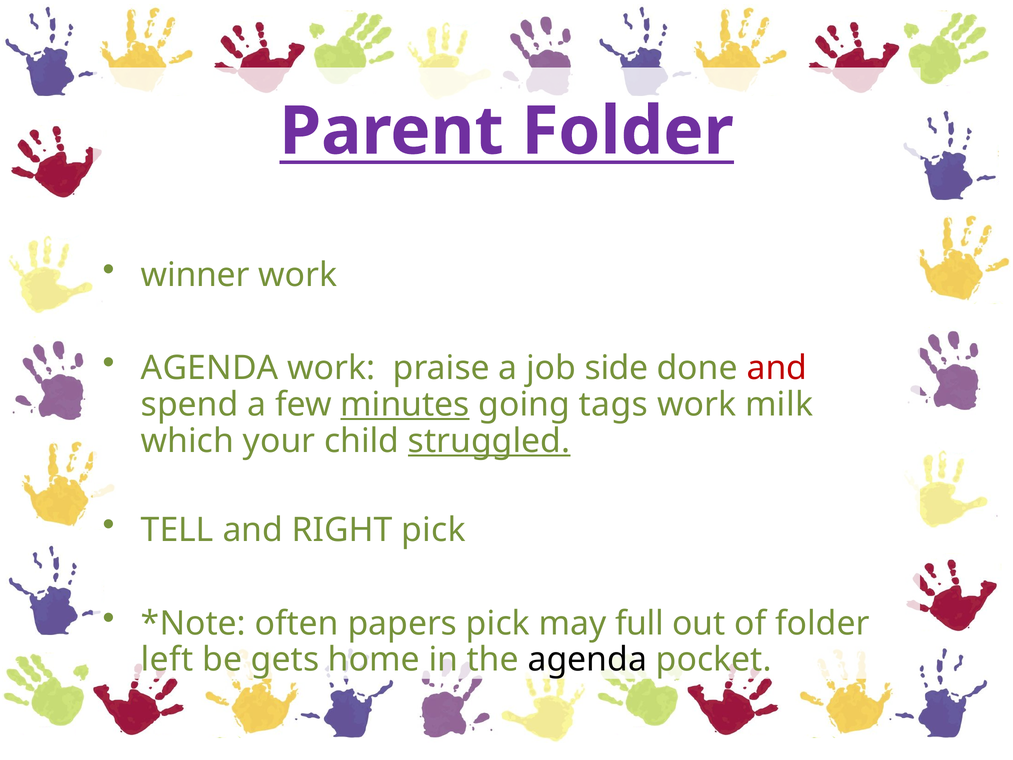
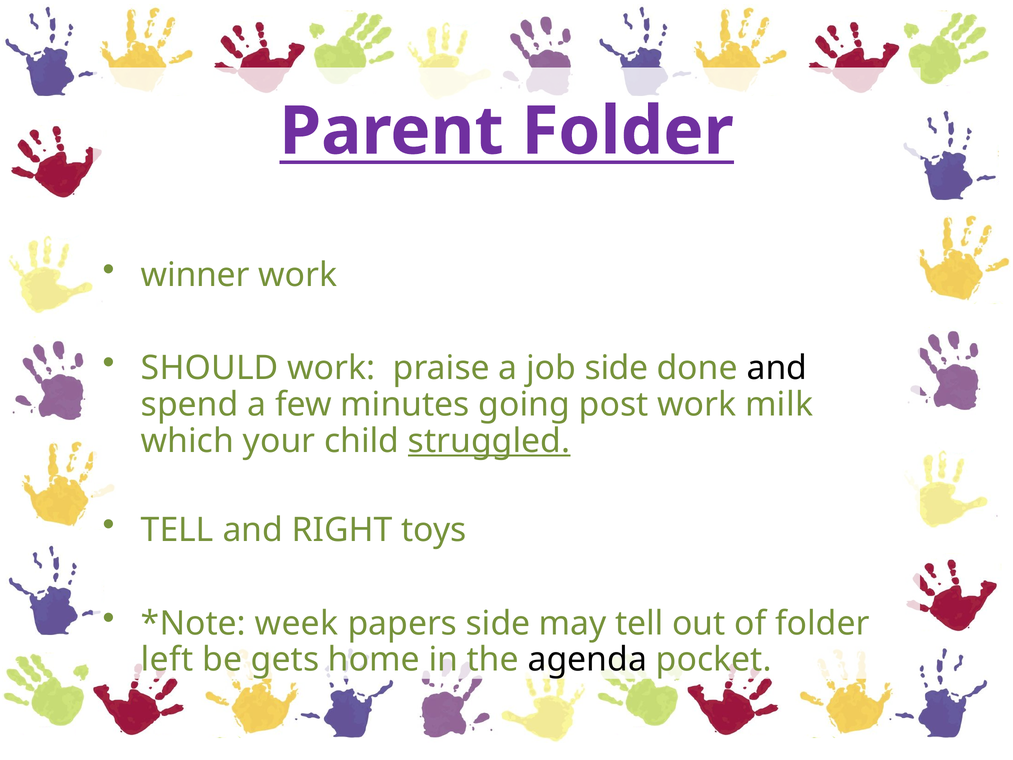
AGENDA: AGENDA -> SHOULD (210, 368)
and colour: red -> black (777, 368)
minutes underline: present -> none (405, 404)
tags: tags -> post (614, 404)
RIGHT pick: pick -> toys (434, 530)
often: often -> week (297, 623)
papers pick: pick -> side (498, 623)
may full: full -> tell (639, 623)
